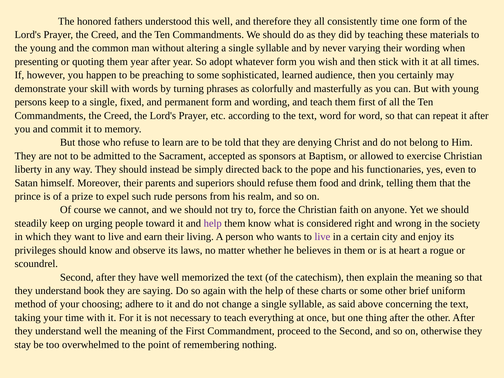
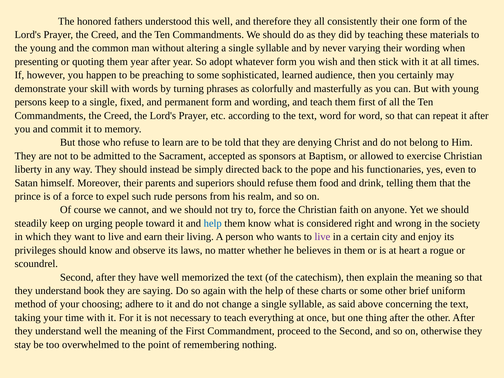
consistently time: time -> their (390, 21)
a prize: prize -> force (82, 196)
help colour: purple -> blue (213, 223)
